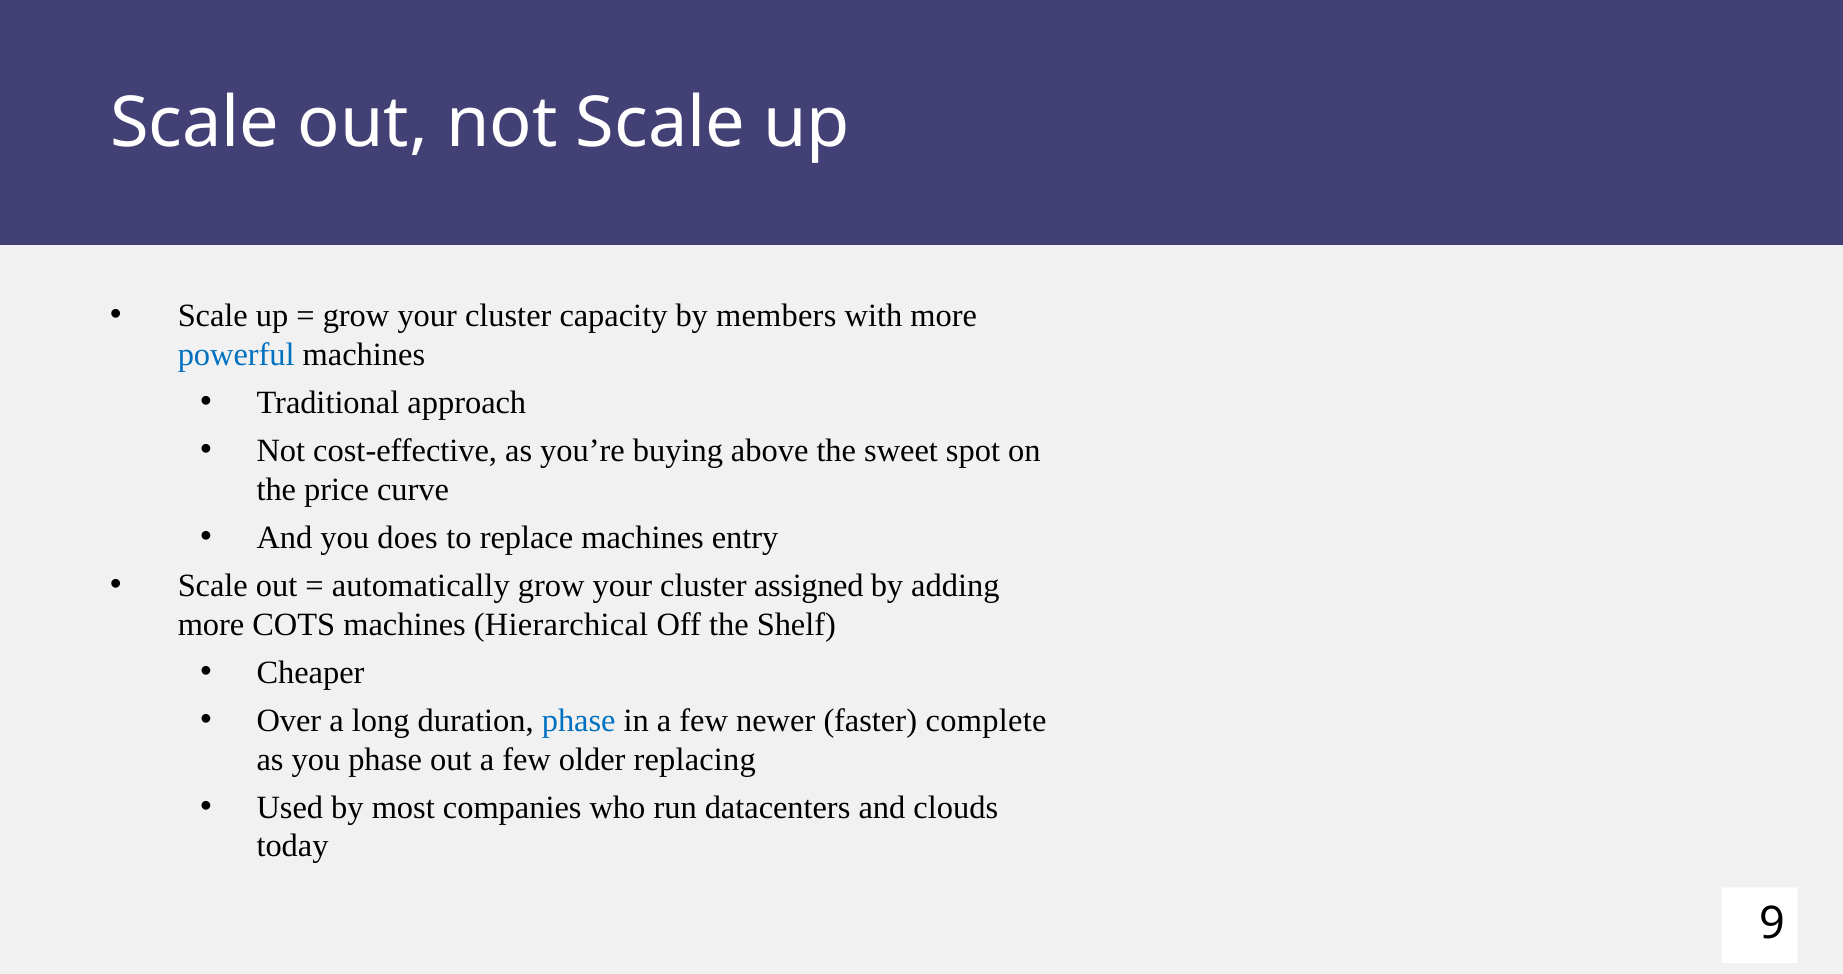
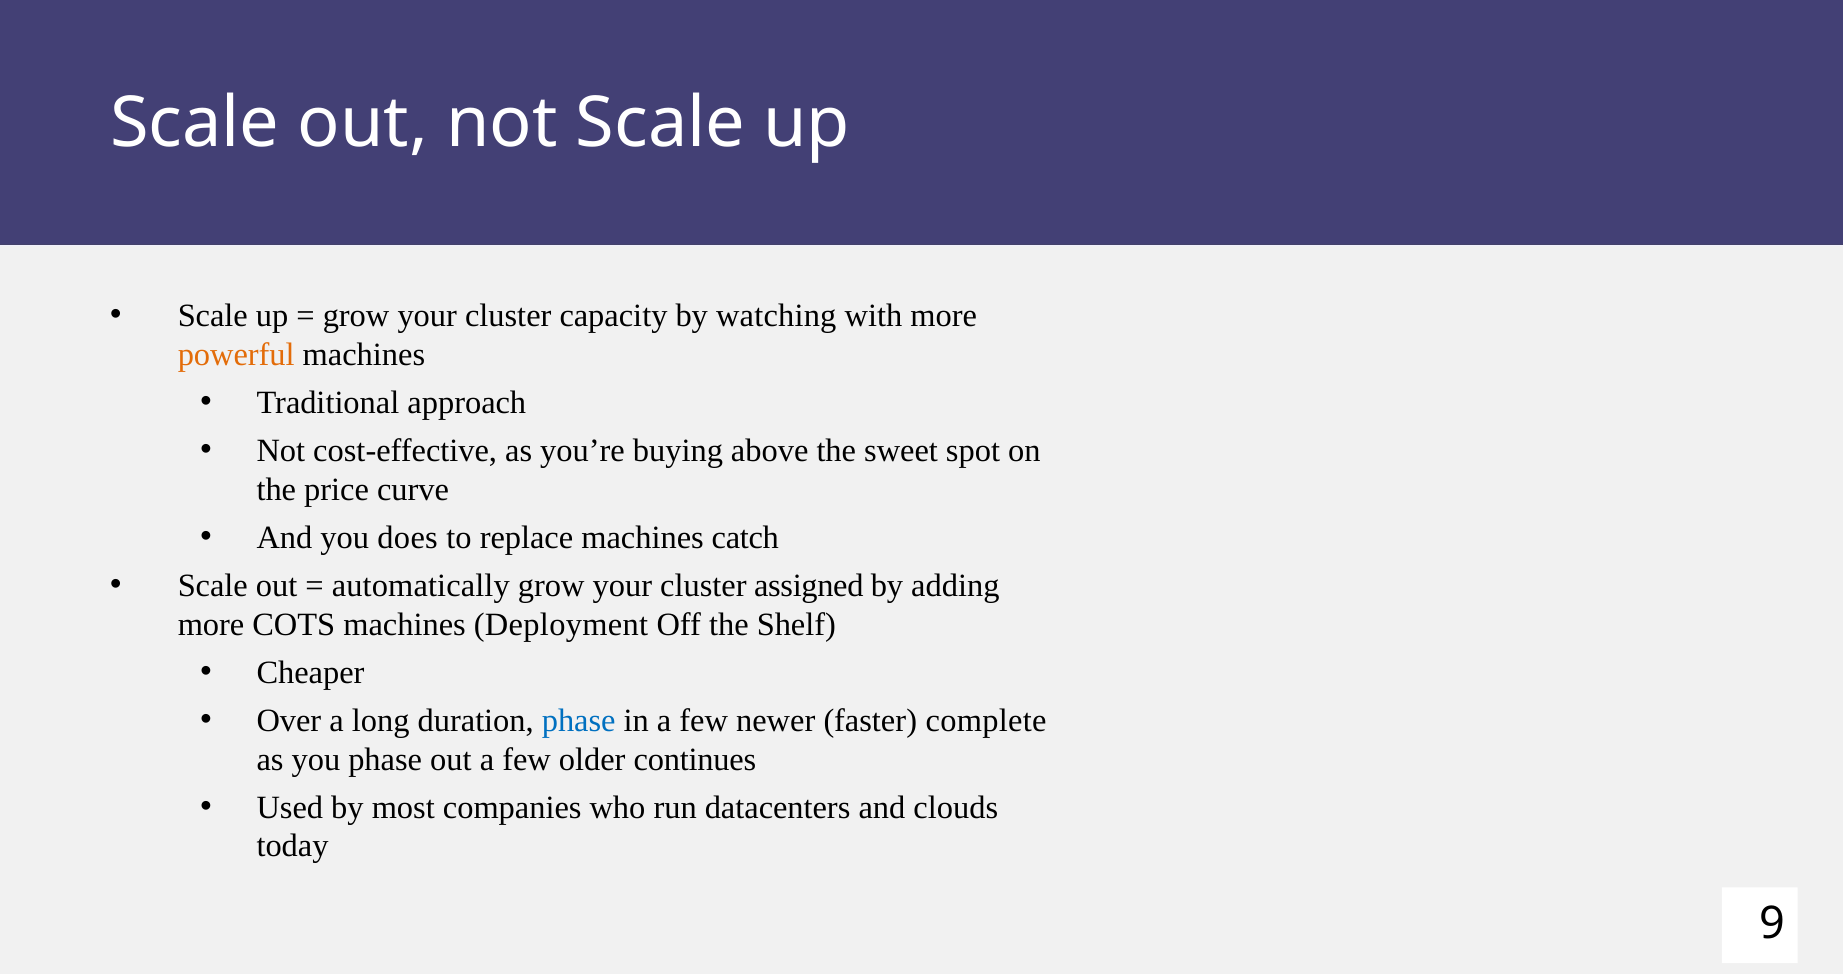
members: members -> watching (776, 316)
powerful colour: blue -> orange (236, 354)
entry: entry -> catch (745, 537)
Hierarchical: Hierarchical -> Deployment (561, 624)
replacing: replacing -> continues (695, 759)
